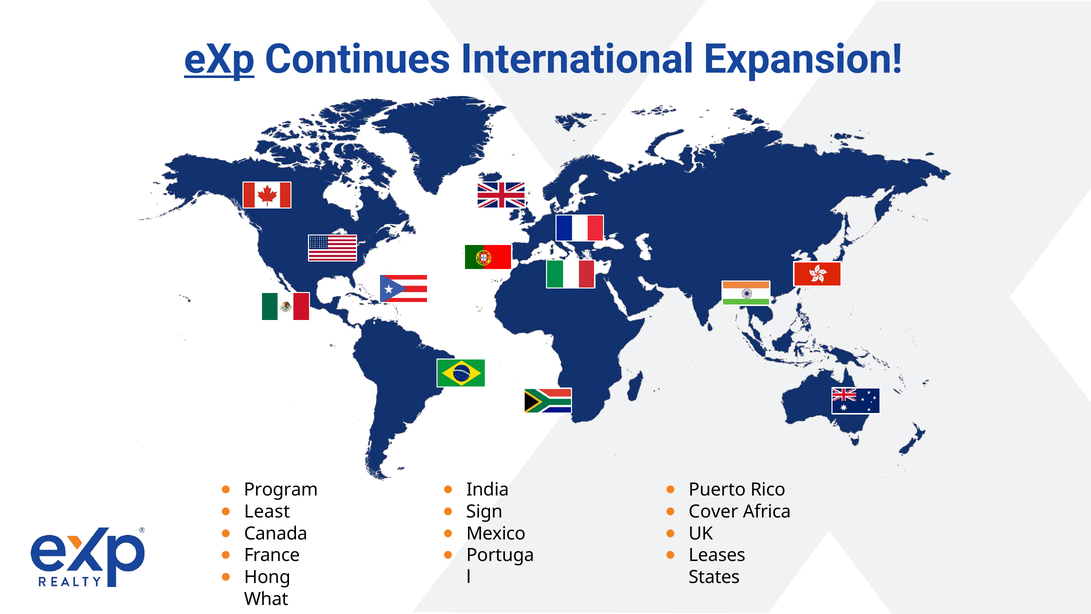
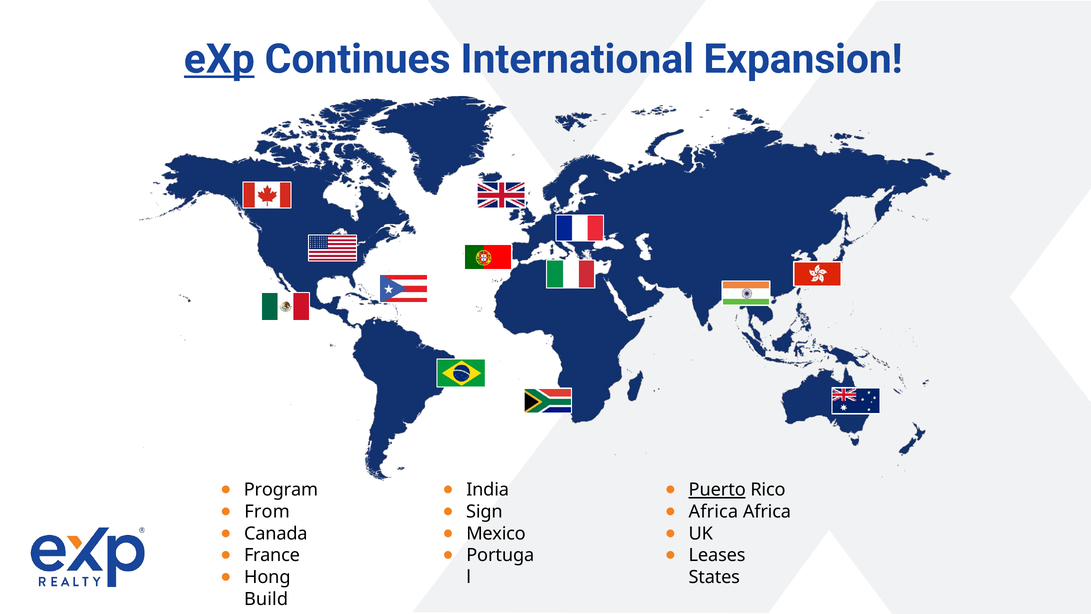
Puerto underline: none -> present (717, 490)
Least: Least -> From (267, 512)
Cover: Cover -> Africa (713, 512)
What: What -> Build (266, 599)
